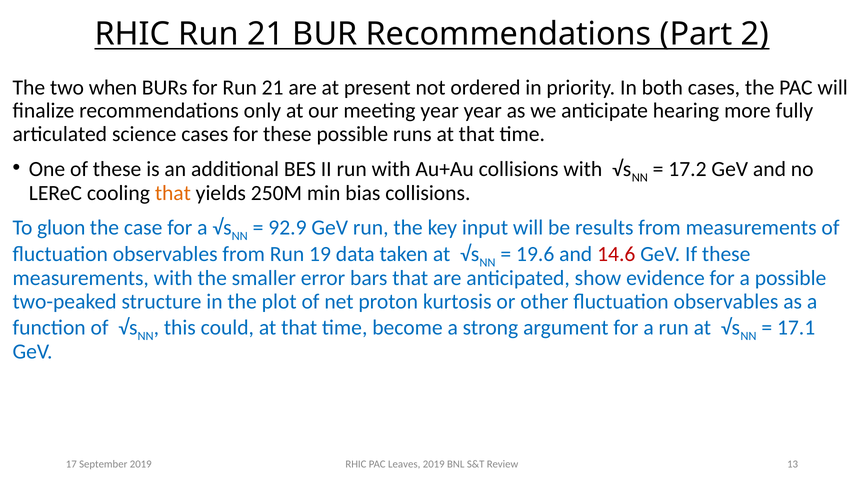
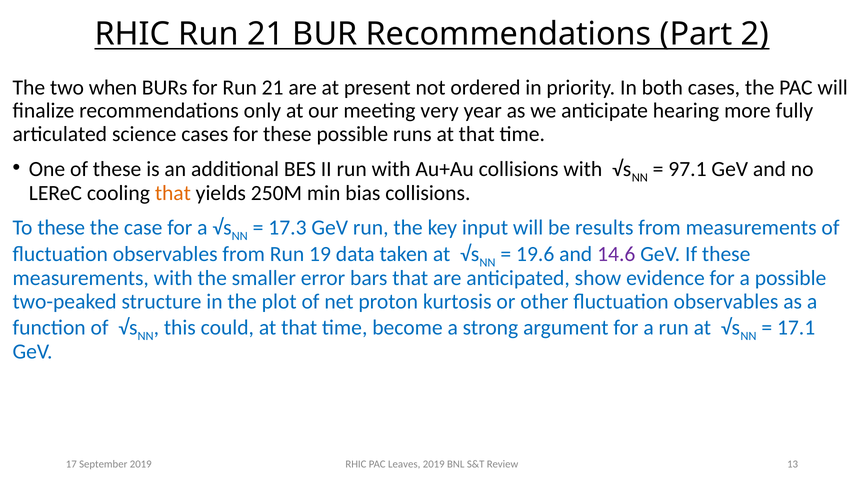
meeting year: year -> very (440, 111)
17.2: 17.2 -> 97.1 (687, 169)
To gluon: gluon -> these (61, 228)
92.9: 92.9 -> 17.3 (287, 228)
14.6 colour: red -> purple (616, 254)
